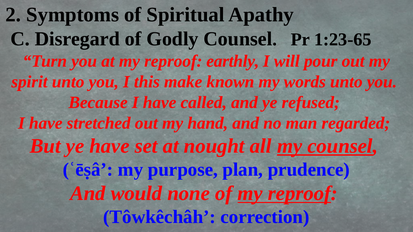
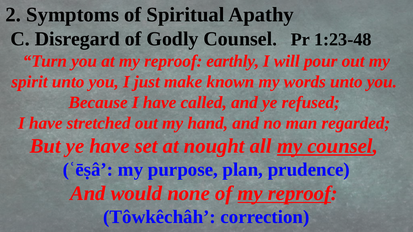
1:23-65: 1:23-65 -> 1:23-48 (343, 40)
this: this -> just (147, 82)
